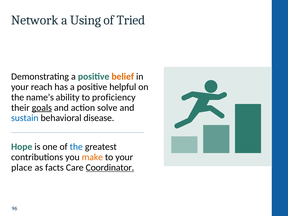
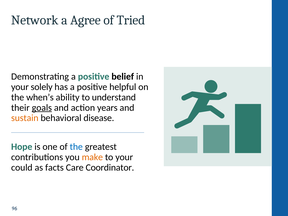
Using: Using -> Agree (86, 20)
belief colour: orange -> black (123, 77)
reach: reach -> solely (42, 87)
name’s: name’s -> when’s (40, 97)
proficiency: proficiency -> understand (114, 97)
solve: solve -> years (107, 108)
sustain colour: blue -> orange (25, 118)
place: place -> could (22, 167)
Coordinator underline: present -> none (110, 167)
